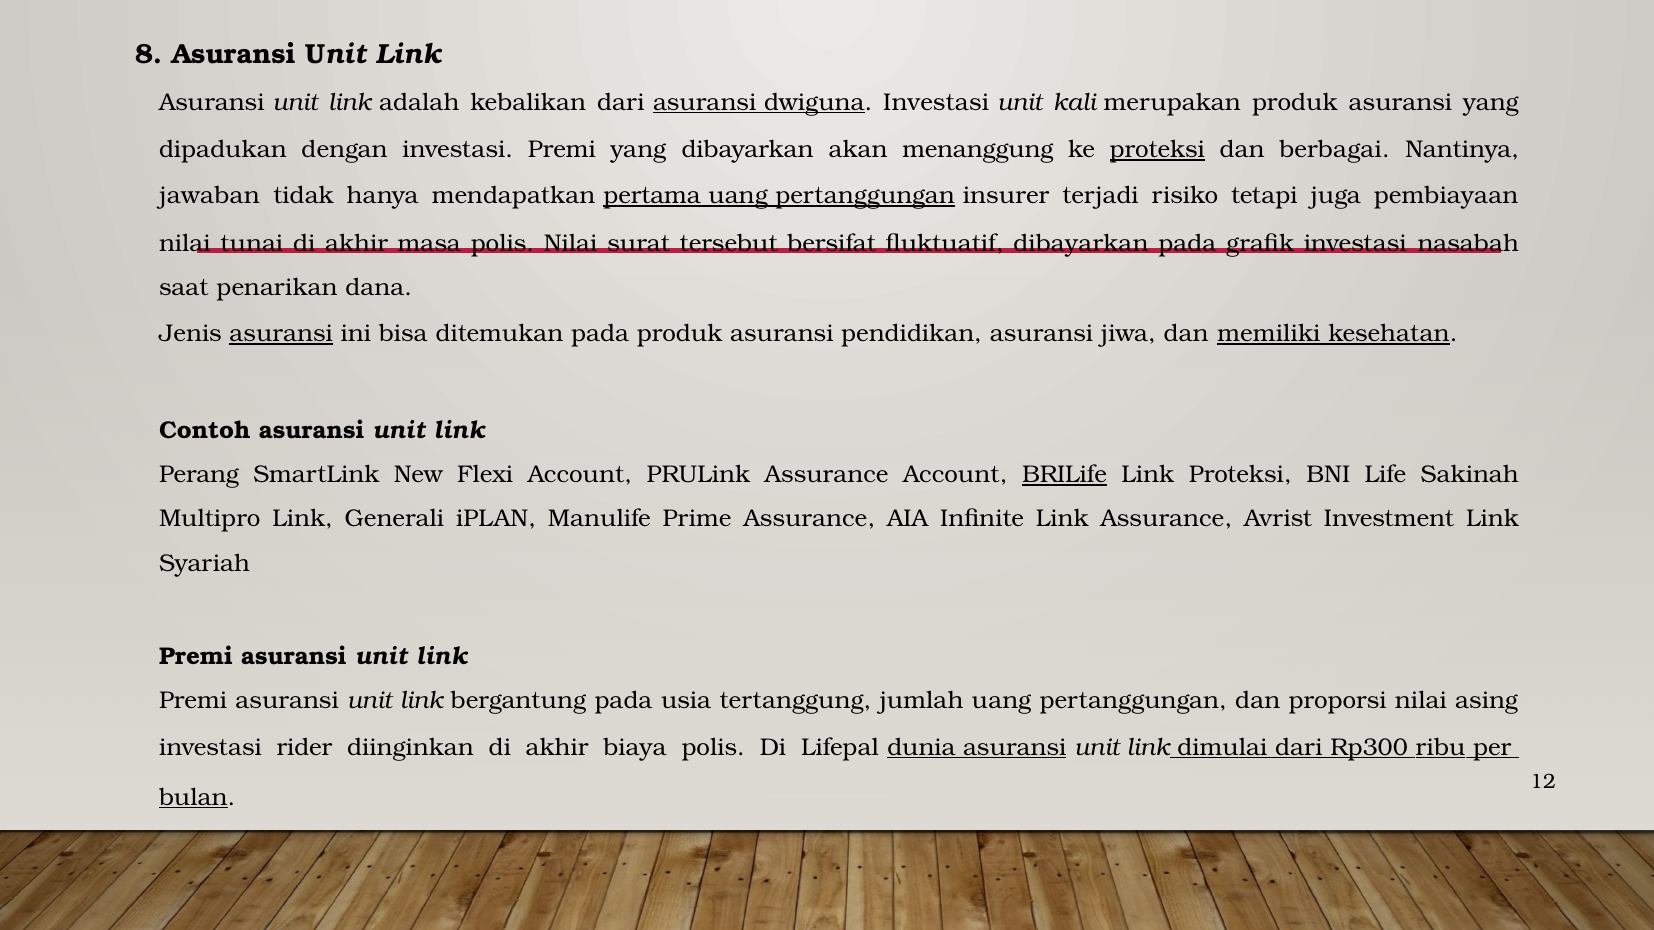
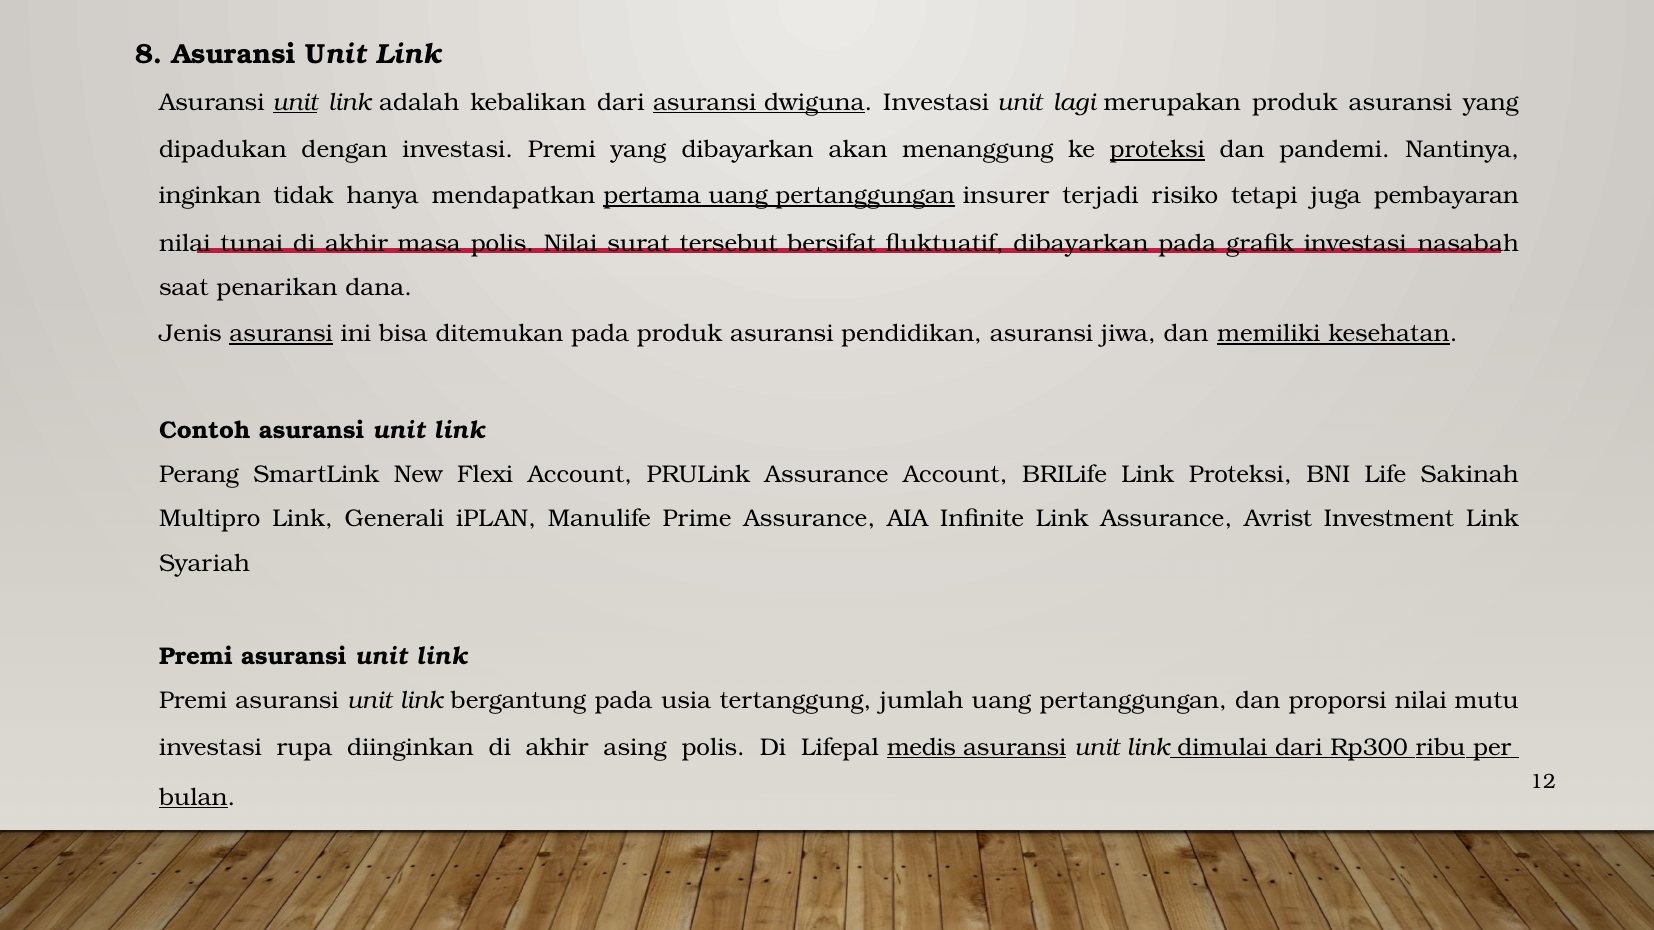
unit underline: none -> present (295, 102)
kali: kali -> lagi (1074, 102)
berbagai: berbagai -> pandemi (1335, 150)
jawaban: jawaban -> inginkan (210, 196)
pembiayaan: pembiayaan -> pembayaran (1446, 196)
BRILife underline: present -> none (1065, 475)
asing: asing -> mutu (1487, 701)
rider: rider -> rupa (304, 748)
biaya: biaya -> asing (635, 748)
dunia: dunia -> medis (922, 748)
